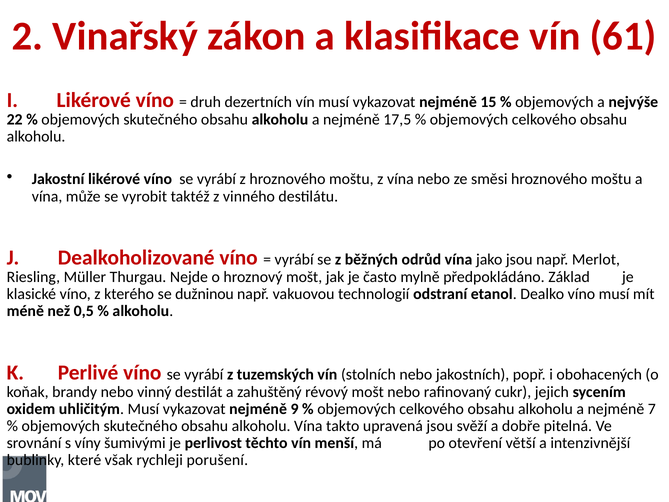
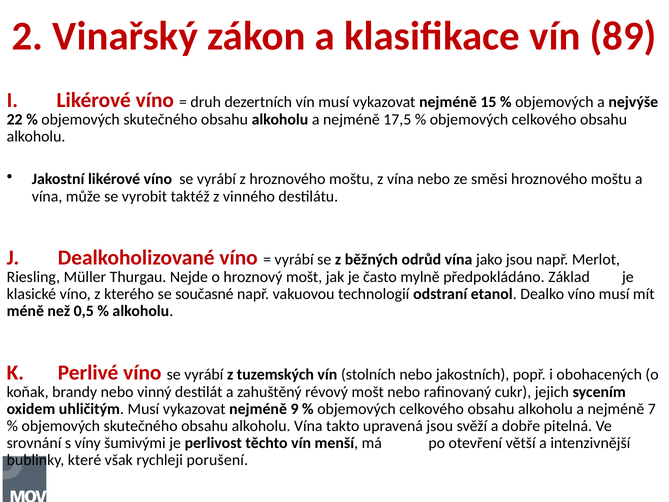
61: 61 -> 89 (623, 36)
dužninou: dužninou -> současné (204, 294)
